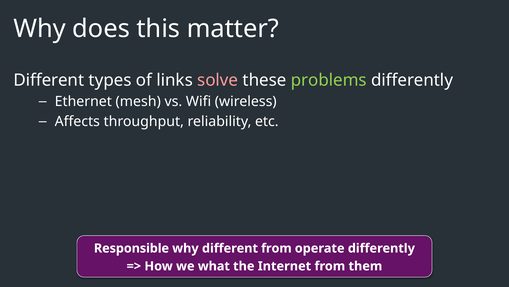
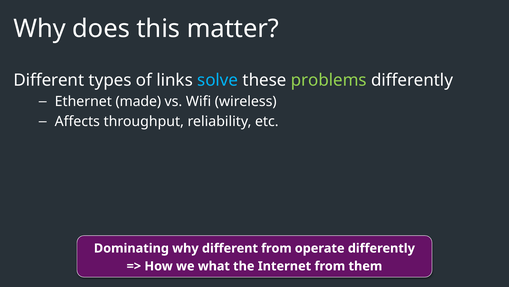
solve colour: pink -> light blue (218, 80)
mesh: mesh -> made (138, 101)
Responsible: Responsible -> Dominating (131, 248)
